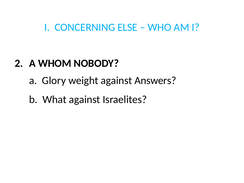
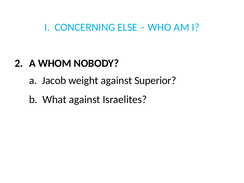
Glory: Glory -> Jacob (54, 80)
Answers: Answers -> Superior (155, 80)
